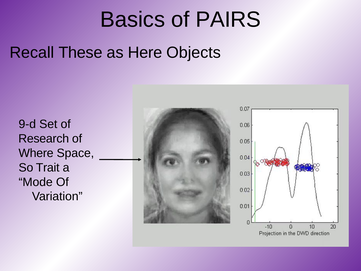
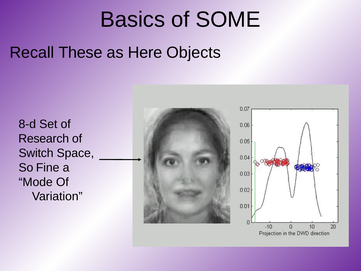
PAIRS: PAIRS -> SOME (228, 20)
9-d: 9-d -> 8-d (27, 124)
Where: Where -> Switch (36, 153)
Trait: Trait -> Fine (48, 167)
